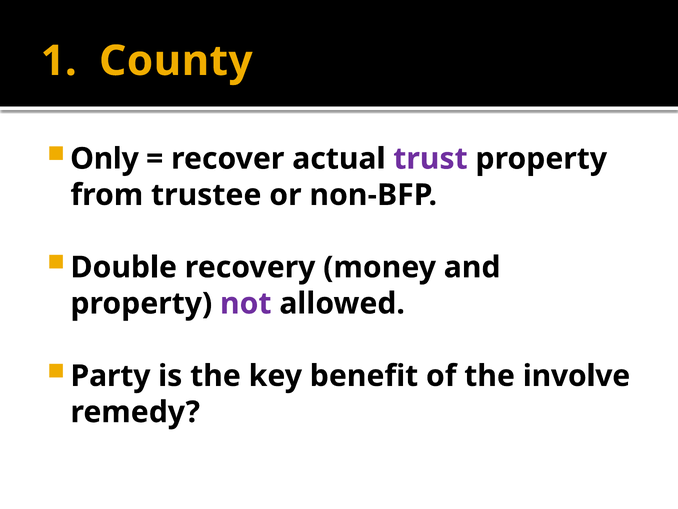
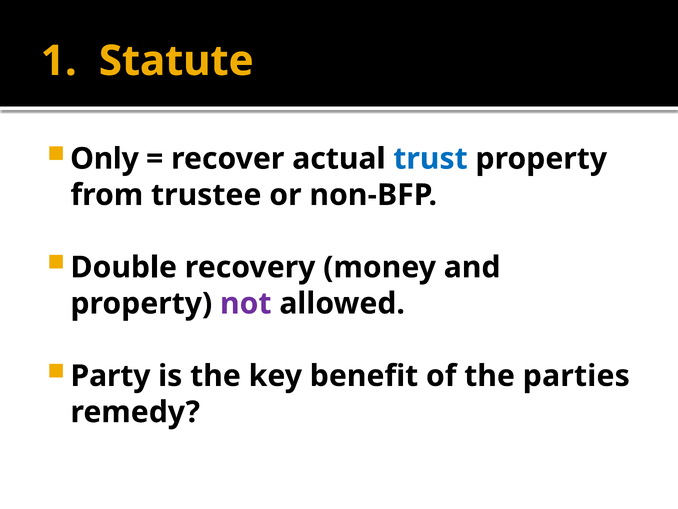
County: County -> Statute (176, 61)
trust colour: purple -> blue (430, 159)
involve: involve -> parties (576, 376)
